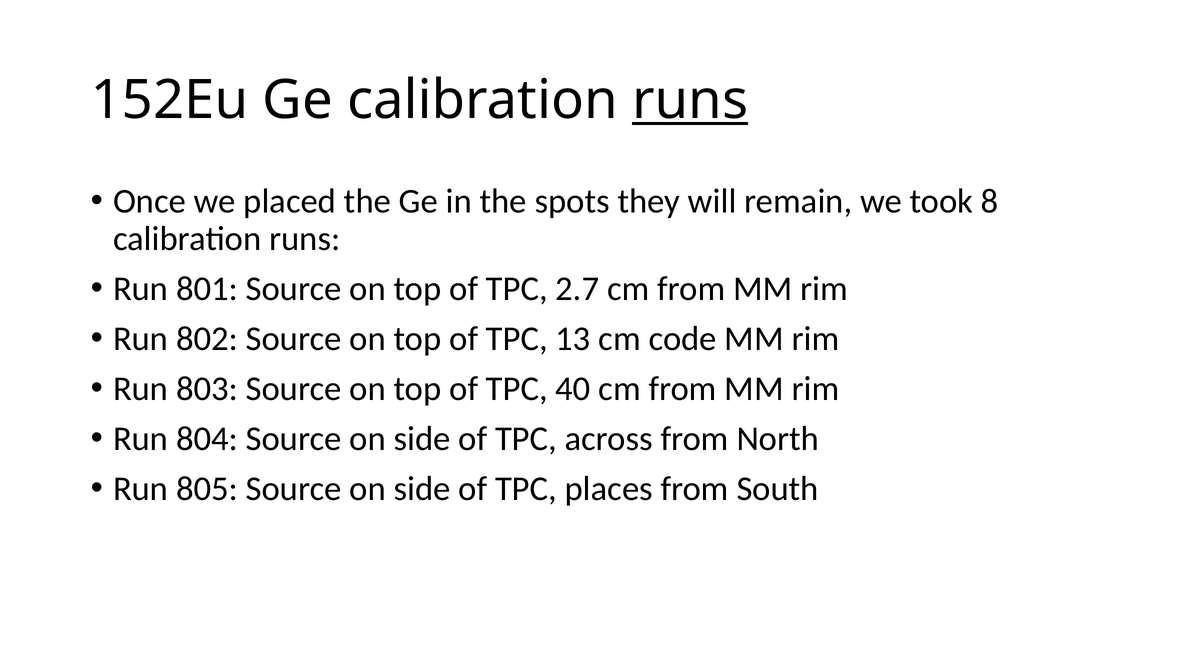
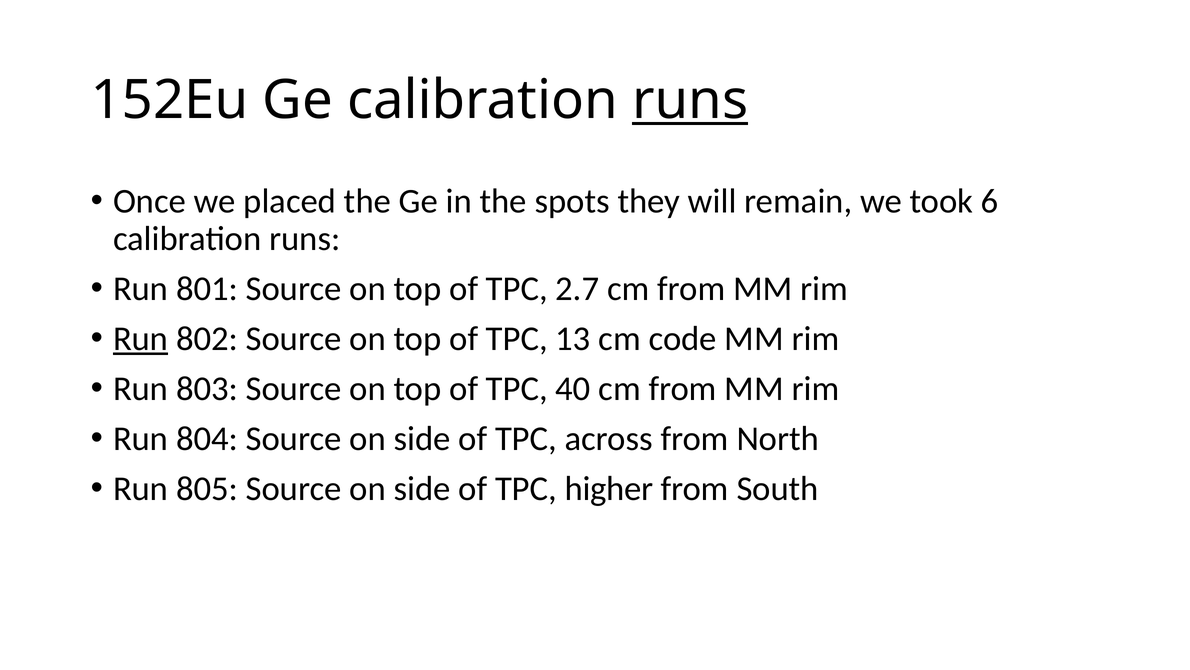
8: 8 -> 6 (990, 201)
Run underline: none -> present (141, 338)
places: places -> higher (609, 488)
